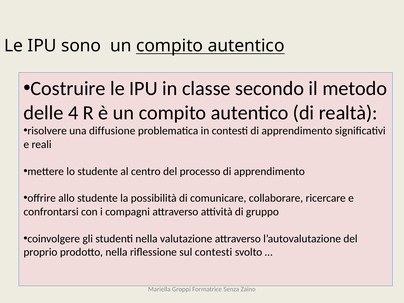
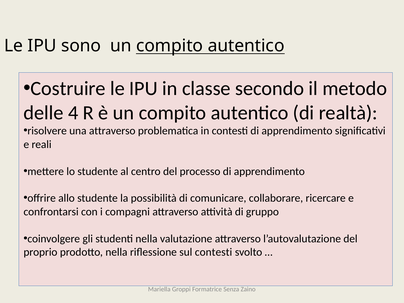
una diffusione: diffusione -> attraverso (112, 131)
